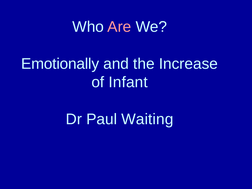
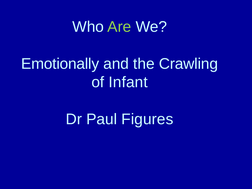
Are colour: pink -> light green (119, 27)
Increase: Increase -> Crawling (188, 64)
Waiting: Waiting -> Figures (147, 119)
